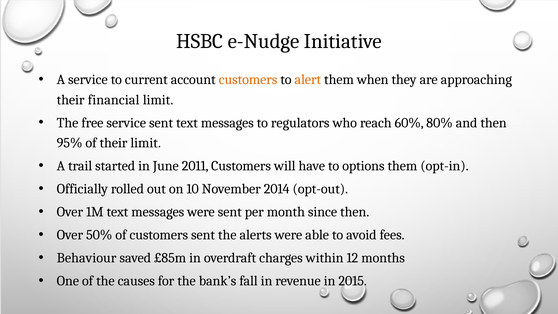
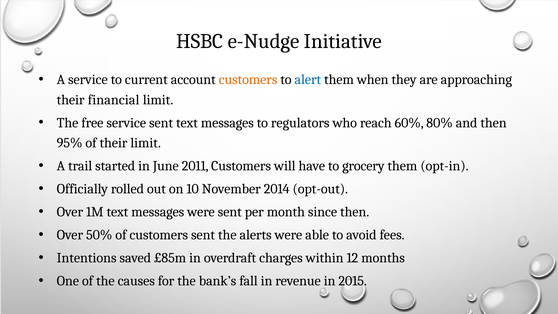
alert colour: orange -> blue (308, 80)
options: options -> grocery (363, 166)
Behaviour: Behaviour -> Intentions (87, 258)
